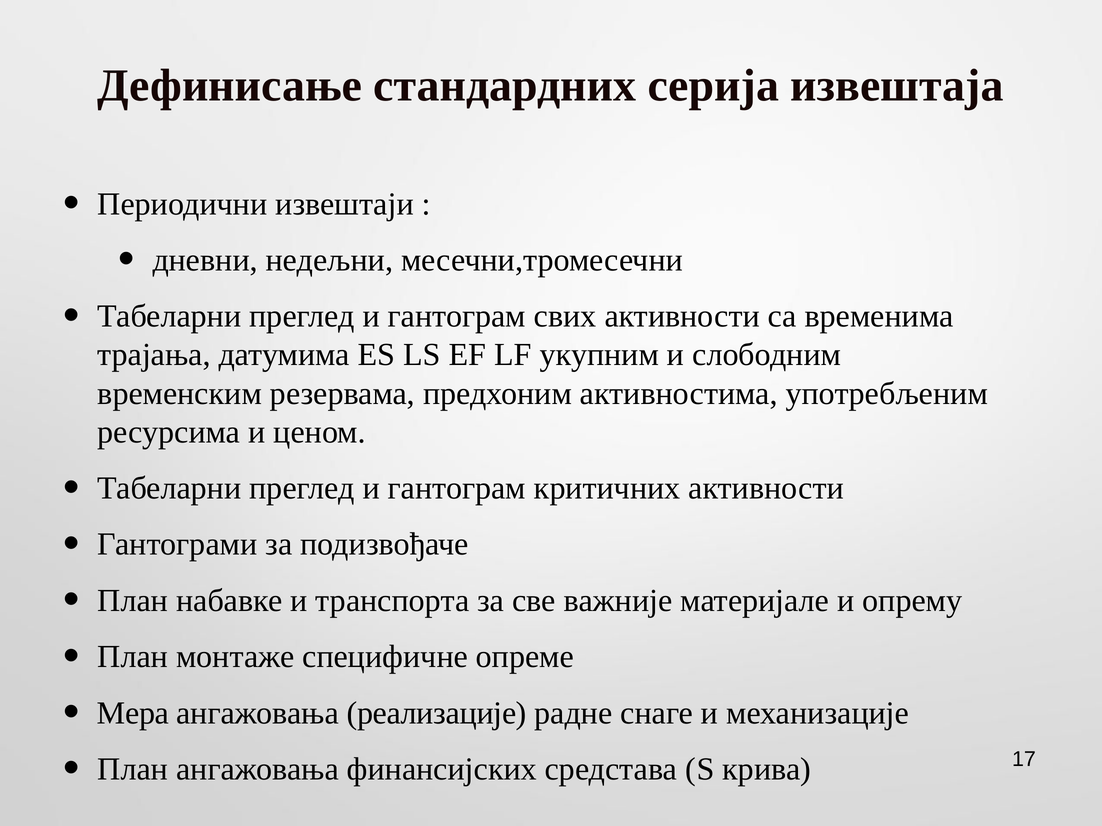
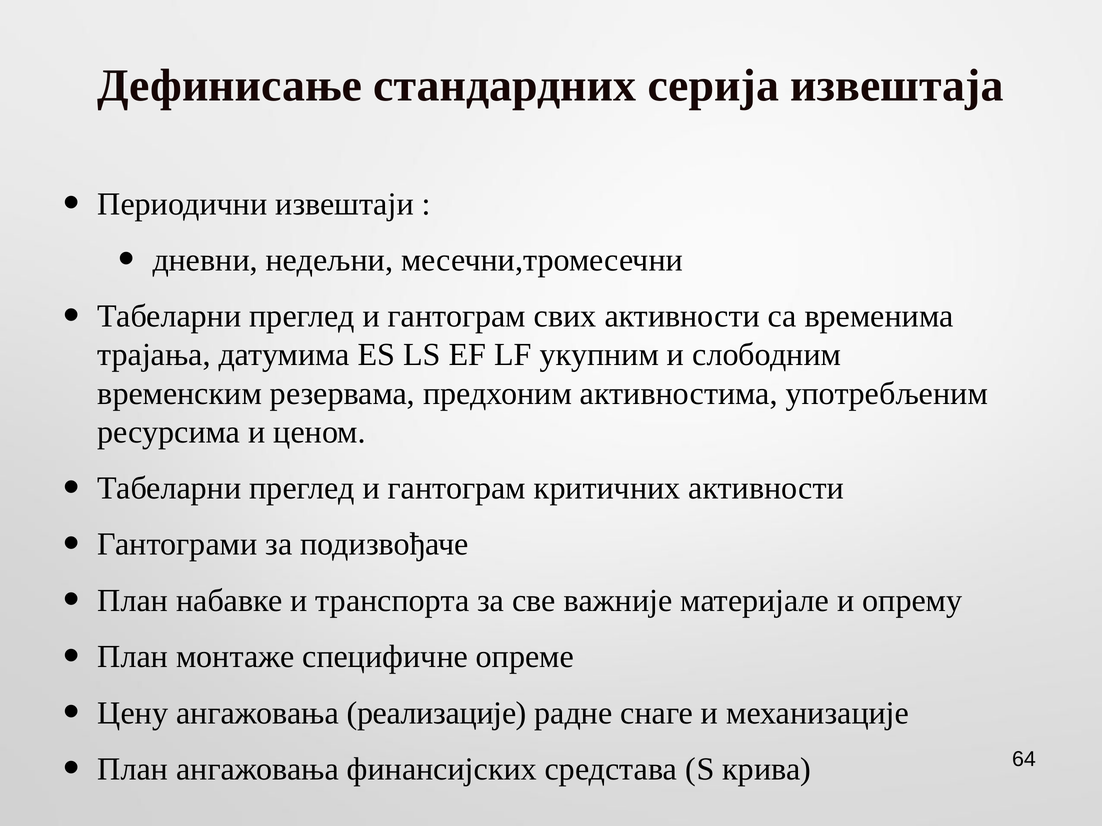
Мера: Мера -> Цену (133, 713)
17: 17 -> 64 (1024, 760)
